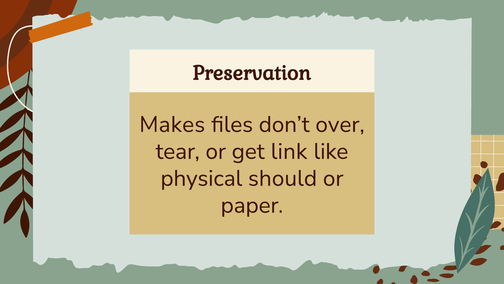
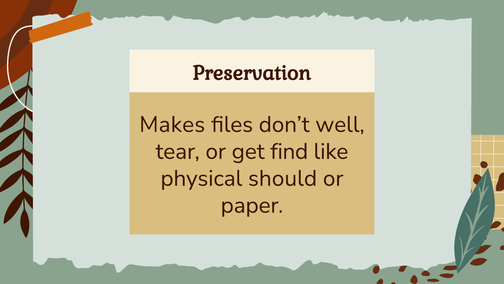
over: over -> well (340, 124)
link: link -> find (289, 151)
